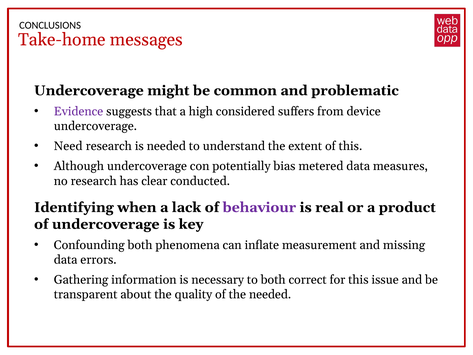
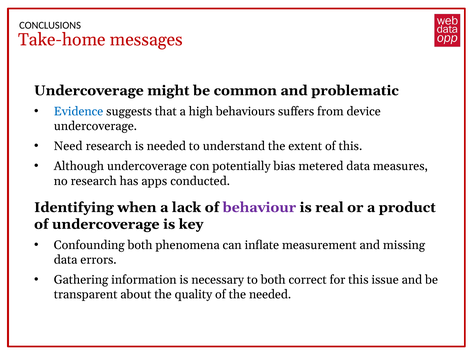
Evidence colour: purple -> blue (79, 111)
considered: considered -> behaviours (245, 111)
clear: clear -> apps (154, 181)
